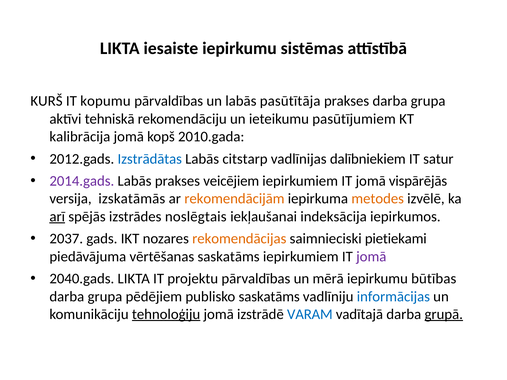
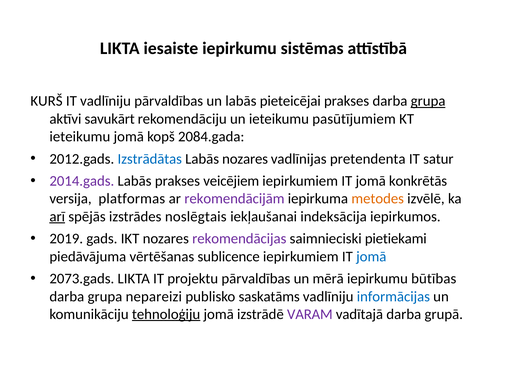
IT kopumu: kopumu -> vadlīniju (106, 101)
pasūtītāja: pasūtītāja -> pieteicējai (290, 101)
grupa underline: none -> present (428, 101)
tehniskā: tehniskā -> savukārt (110, 119)
kalibrācija: kalibrācija -> ieteikumu (80, 137)
2010.gada: 2010.gada -> 2084.gada (211, 137)
Labās citstarp: citstarp -> nozares (245, 159)
dalībniekiem: dalībniekiem -> pretendenta (368, 159)
vispārējās: vispārējās -> konkrētās (418, 181)
izskatāmās: izskatāmās -> platformas (132, 199)
rekomendācijām colour: orange -> purple (234, 199)
2037: 2037 -> 2019 (66, 239)
rekomendācijas colour: orange -> purple (239, 239)
vērtēšanas saskatāms: saskatāms -> sublicence (229, 257)
jomā colour: purple -> blue (371, 257)
2040.gads: 2040.gads -> 2073.gads (82, 279)
pēdējiem: pēdējiem -> nepareizi (154, 297)
VARAM colour: blue -> purple (310, 314)
grupā underline: present -> none (444, 314)
